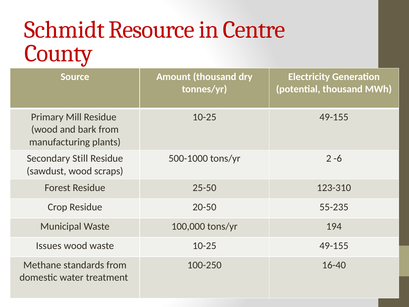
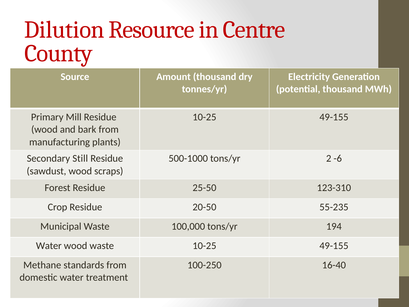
Schmidt: Schmidt -> Dilution (64, 30)
Issues: Issues -> Water (49, 246)
